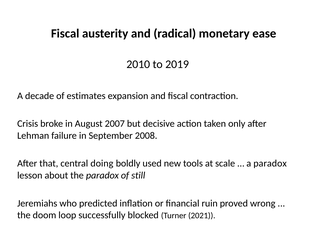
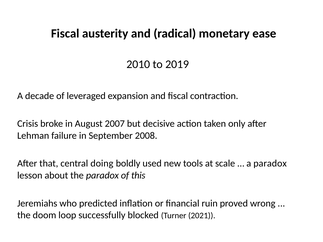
estimates: estimates -> leveraged (86, 96)
still: still -> this (138, 175)
